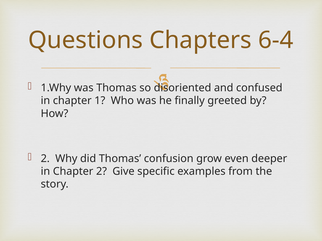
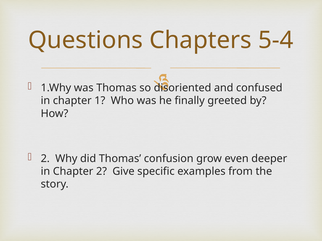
6-4: 6-4 -> 5-4 (276, 40)
